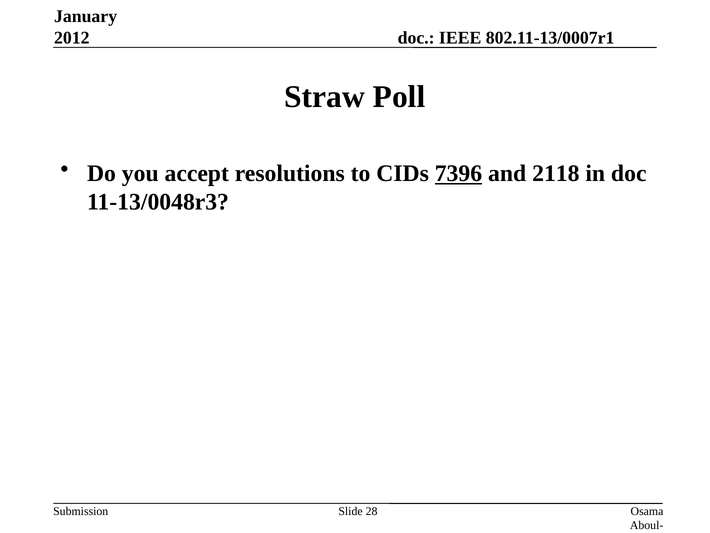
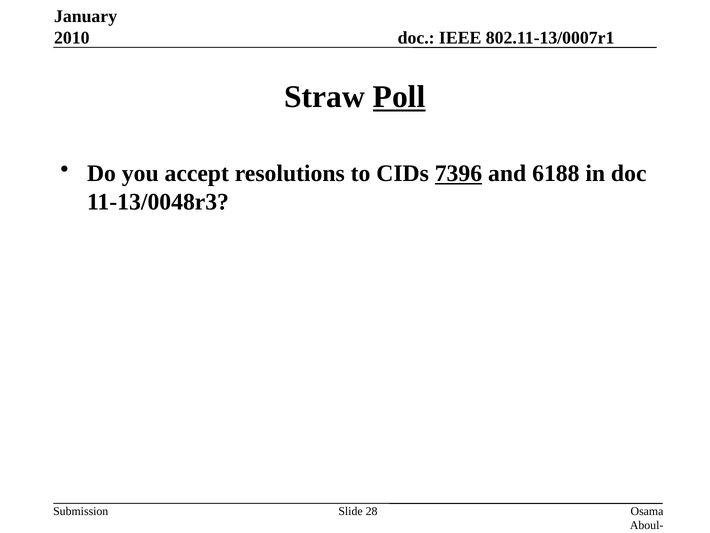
2012: 2012 -> 2010 (72, 38)
Poll underline: none -> present (399, 97)
2118: 2118 -> 6188 (556, 173)
